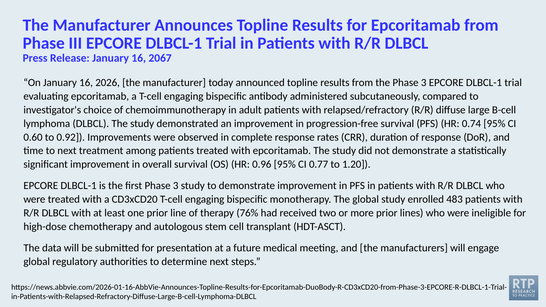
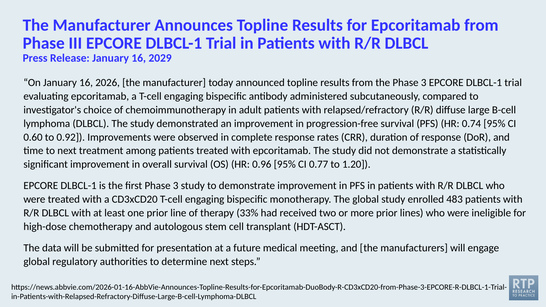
2067: 2067 -> 2029 (160, 58)
76%: 76% -> 33% (247, 213)
